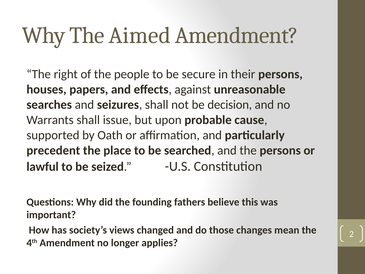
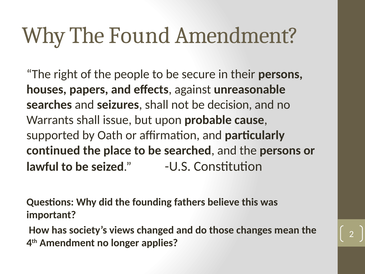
Aimed: Aimed -> Found (140, 35)
precedent: precedent -> continued (53, 150)
